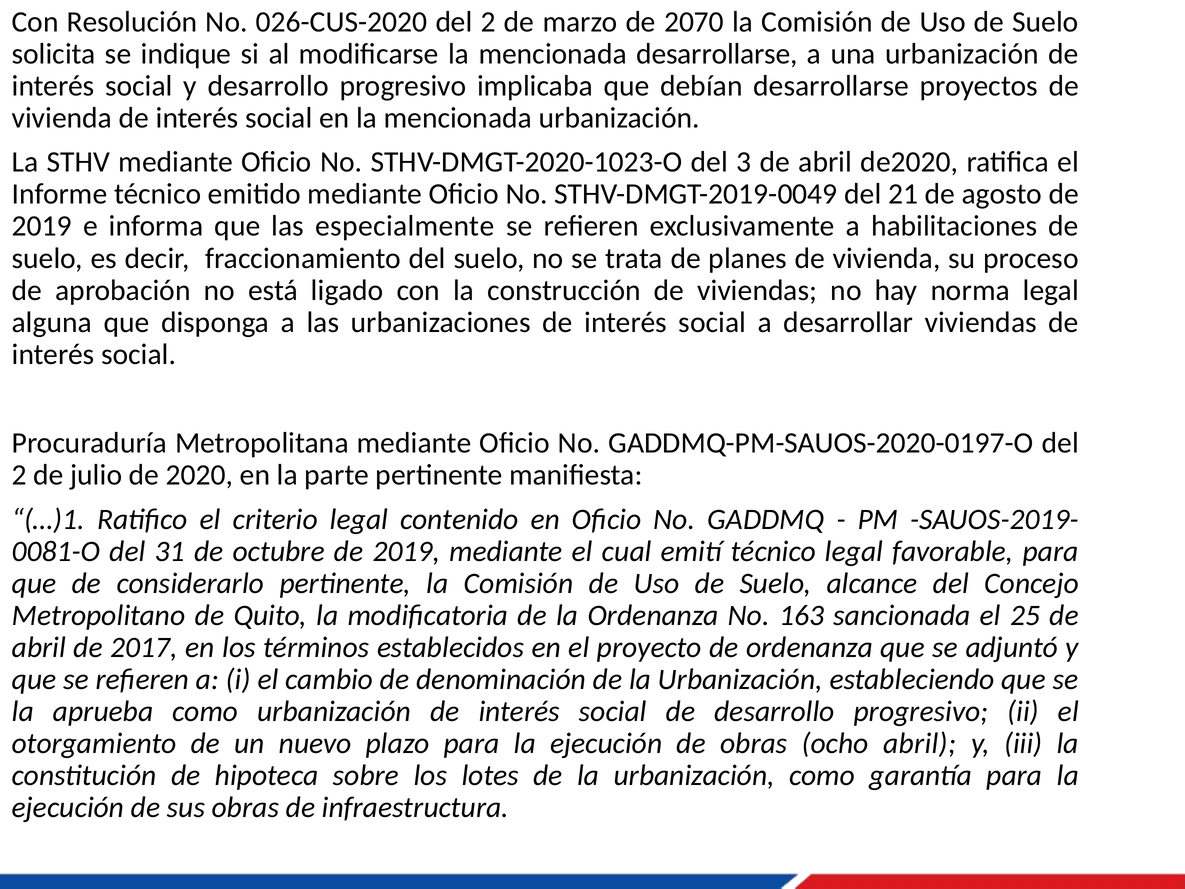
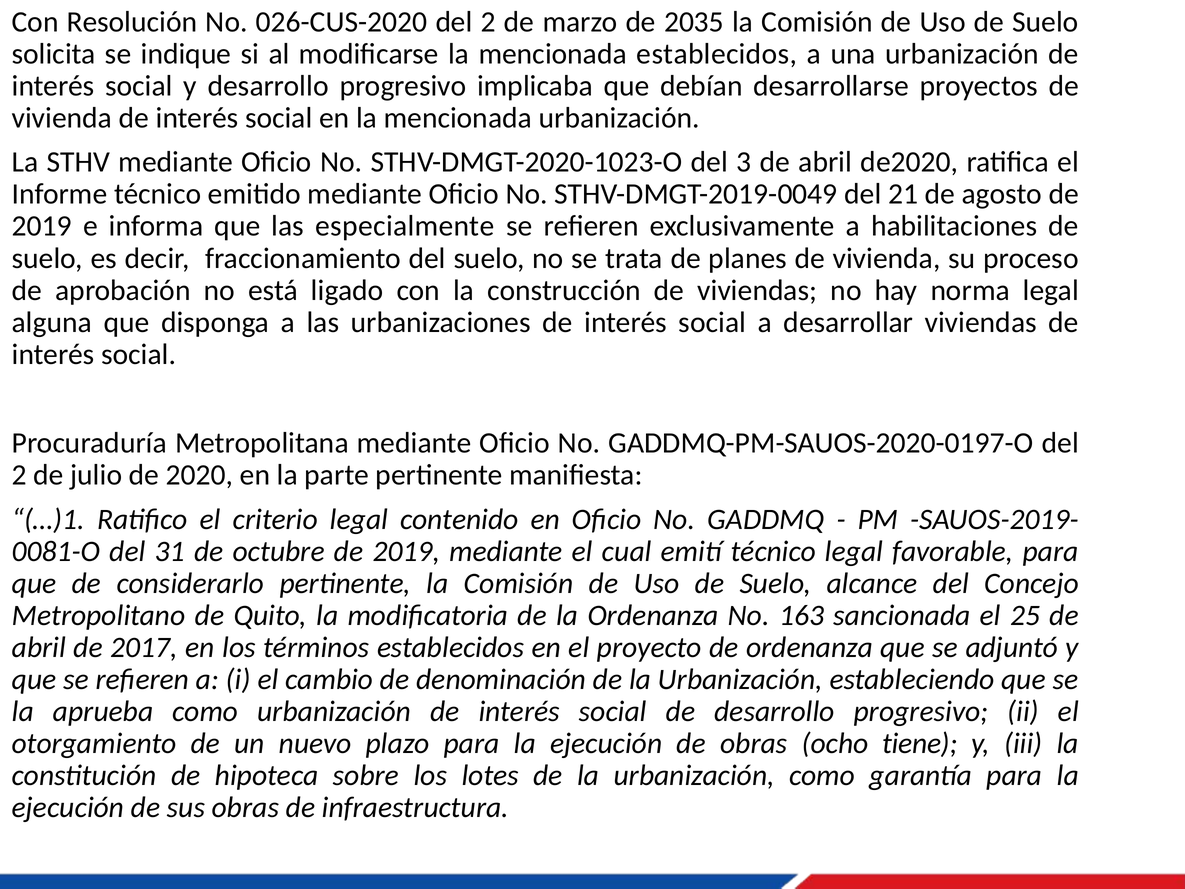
2070: 2070 -> 2035 (694, 22)
mencionada desarrollarse: desarrollarse -> establecidos (717, 54)
ocho abril: abril -> tiene (920, 743)
